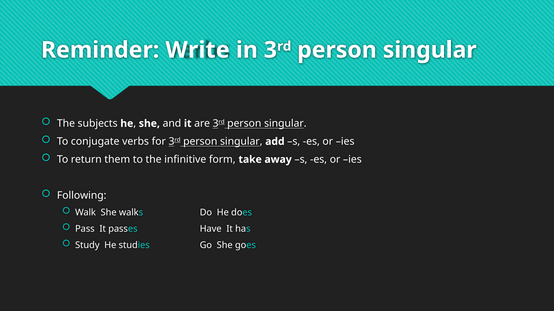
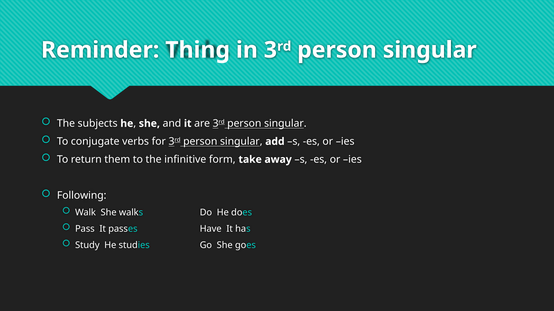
Write: Write -> Thing (198, 50)
